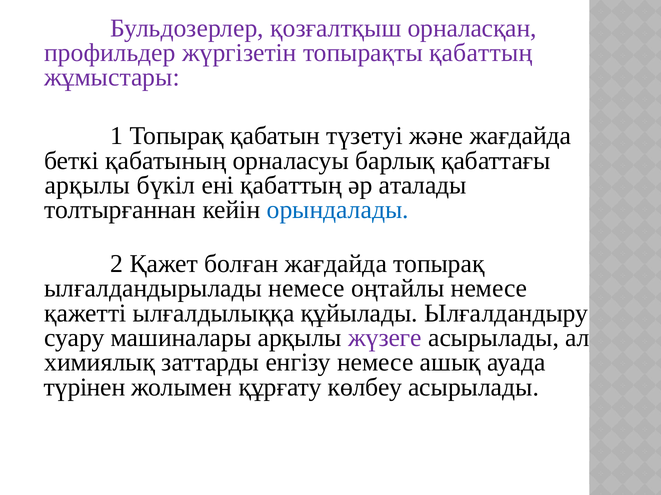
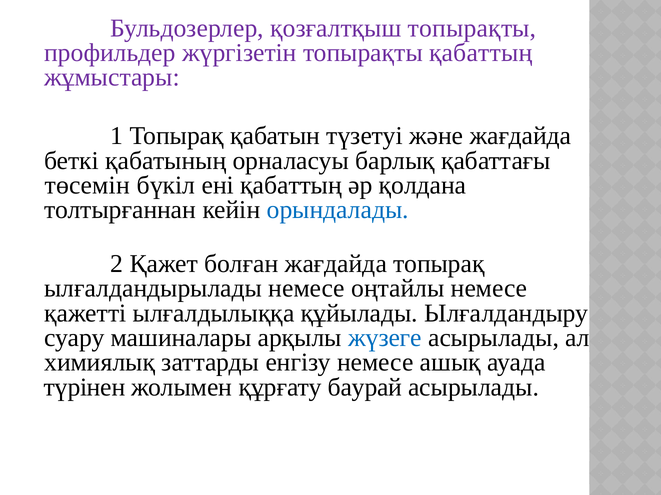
қозғалтқыш орналасқан: орналасқан -> топырақты (472, 28)
арқылы: арқылы -> төсемін (87, 186)
аталады: аталады -> қолдана (423, 186)
жүзеге colour: purple -> blue (385, 338)
көлбеу: көлбеу -> баурай (365, 388)
